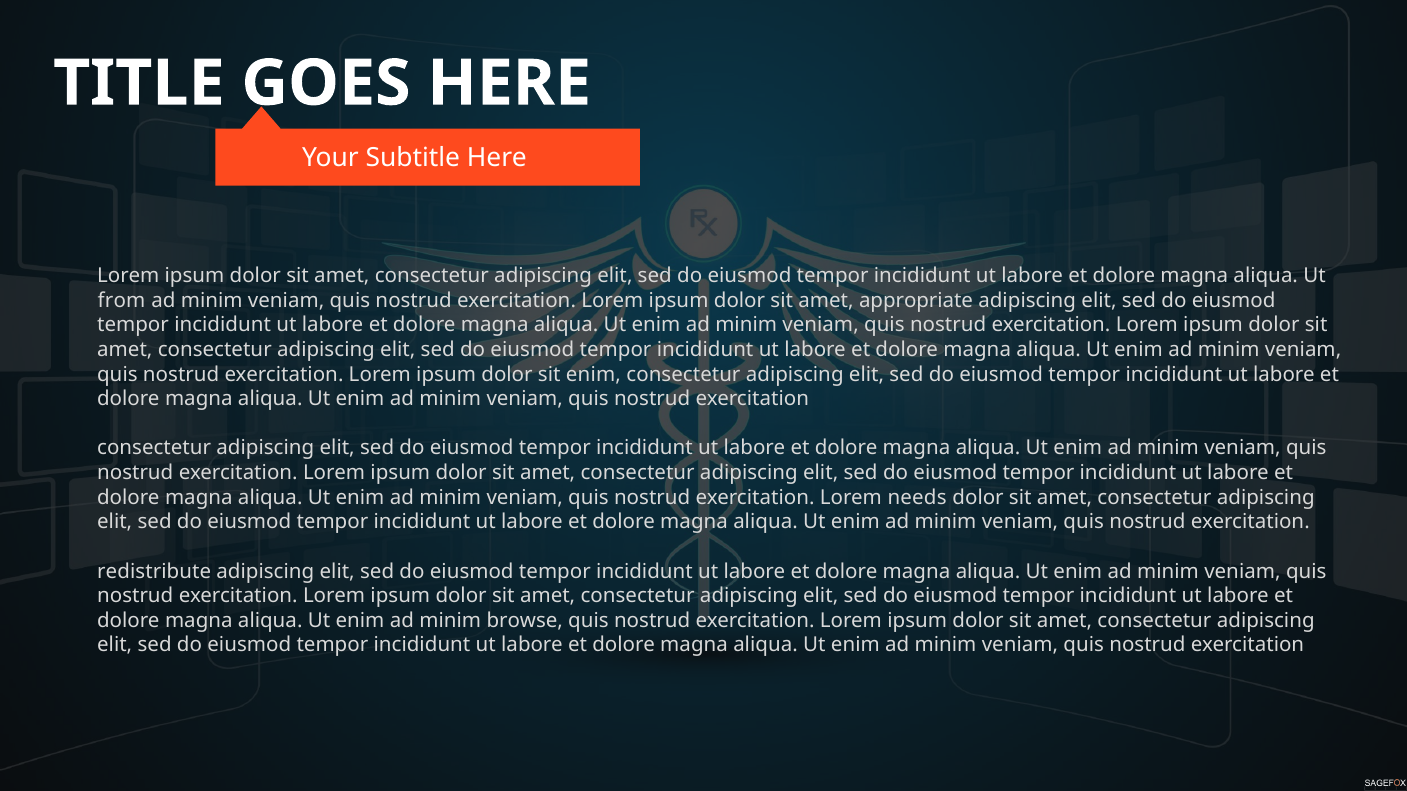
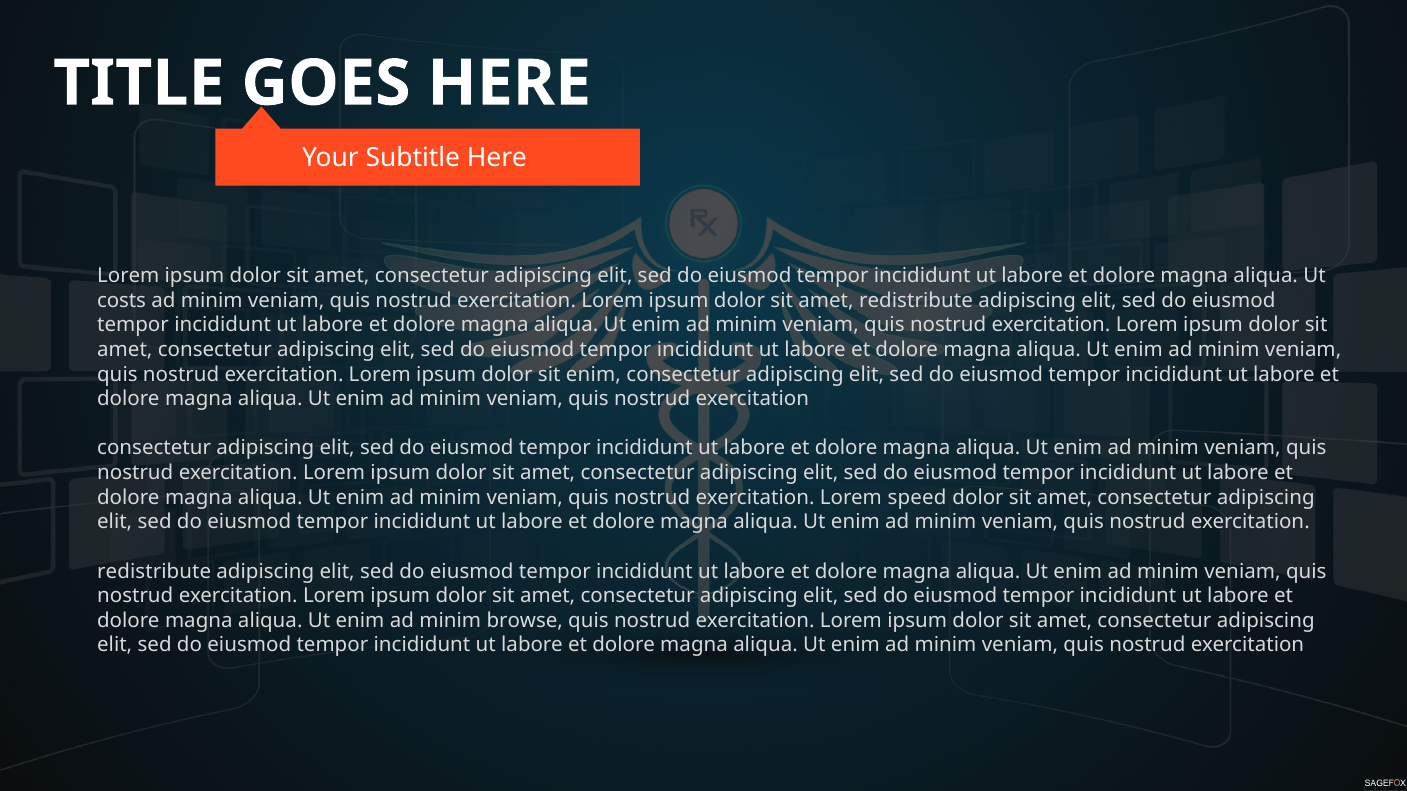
from: from -> costs (122, 301)
amet appropriate: appropriate -> redistribute (916, 301)
needs: needs -> speed (917, 498)
